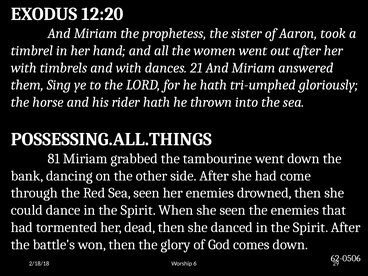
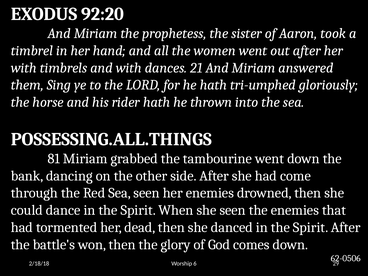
12:20: 12:20 -> 92:20 (103, 14)
